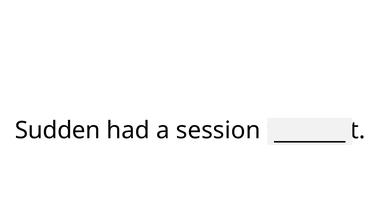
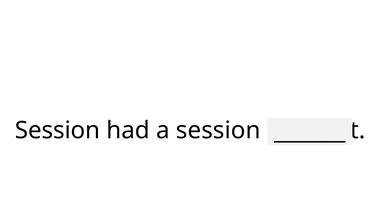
Sudden: Sudden -> Session (58, 130)
